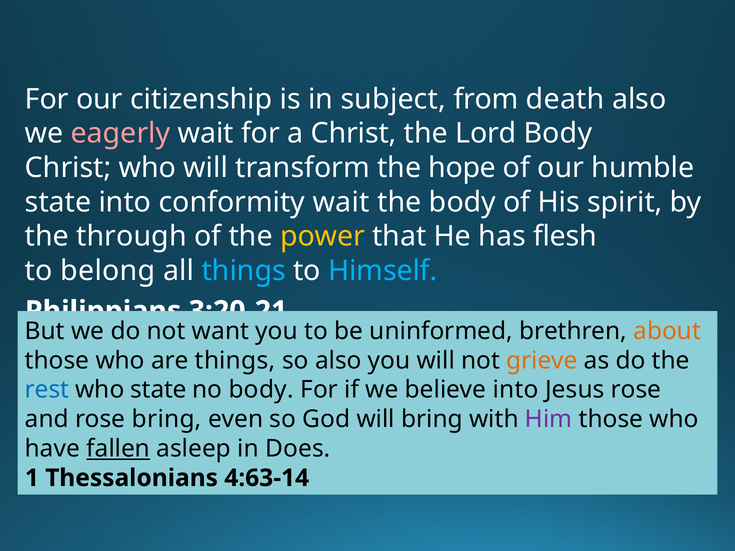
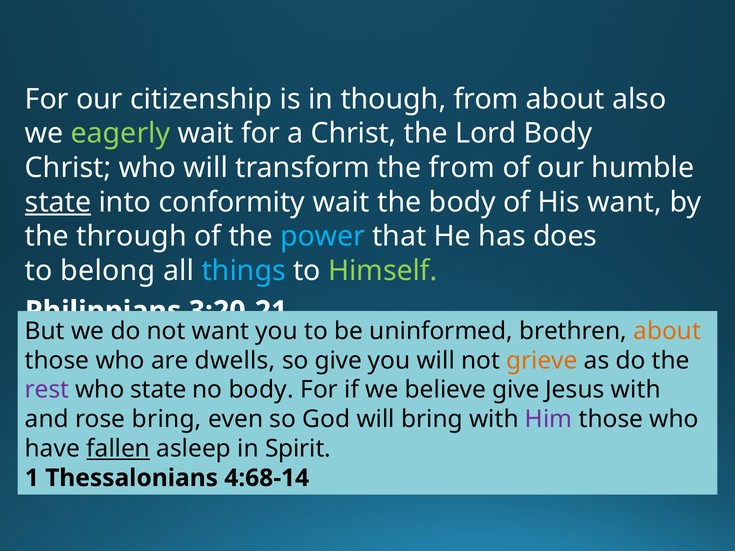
subject: subject -> though (393, 99)
from death: death -> about (565, 99)
eagerly colour: pink -> light green (121, 134)
the hope: hope -> from (462, 168)
state underline: none -> present (58, 202)
His spirit: spirit -> want (625, 202)
power colour: yellow -> light blue (322, 237)
flesh: flesh -> does (565, 237)
Himself colour: light blue -> light green (383, 271)
are things: things -> dwells (235, 361)
so also: also -> give (338, 361)
rest colour: blue -> purple (47, 390)
believe into: into -> give (516, 390)
Jesus rose: rose -> with (636, 390)
Does: Does -> Spirit (298, 449)
4:63-14: 4:63-14 -> 4:68-14 (267, 478)
